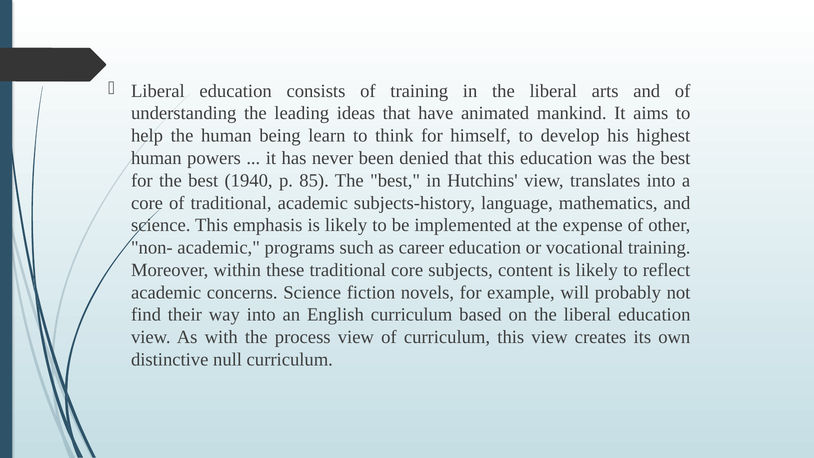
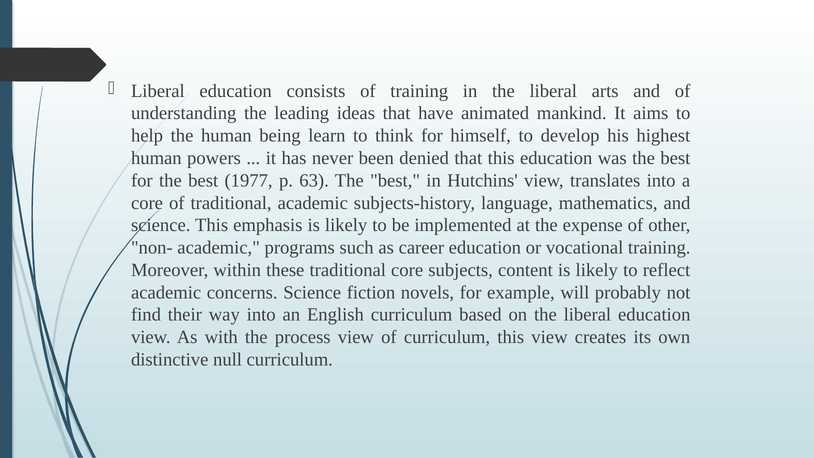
1940: 1940 -> 1977 (249, 180)
85: 85 -> 63 (314, 180)
